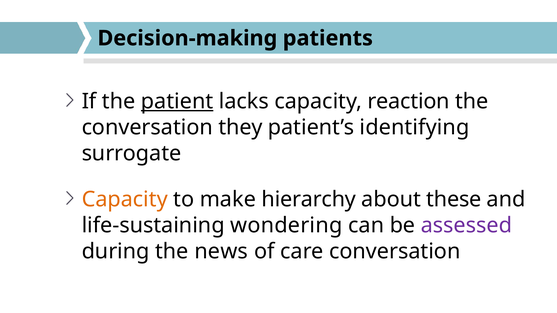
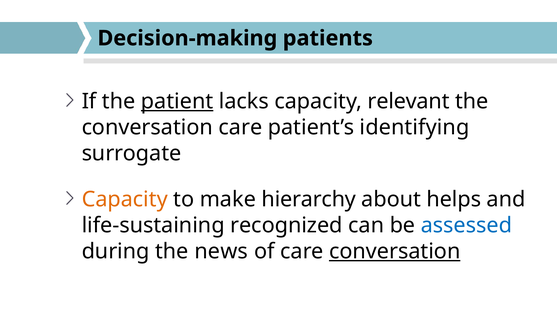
reaction: reaction -> relevant (409, 102)
conversation they: they -> care (240, 128)
these: these -> helps (454, 200)
wondering: wondering -> recognized (286, 226)
assessed colour: purple -> blue (466, 226)
conversation underline: none -> present (395, 252)
